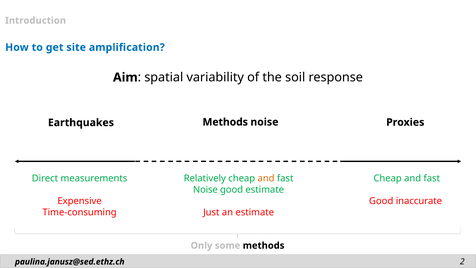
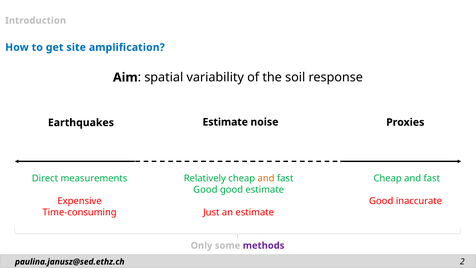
Methods: Methods -> Estimate (225, 122)
Noise: Noise -> Good (205, 189)
methods colour: black -> purple (264, 245)
